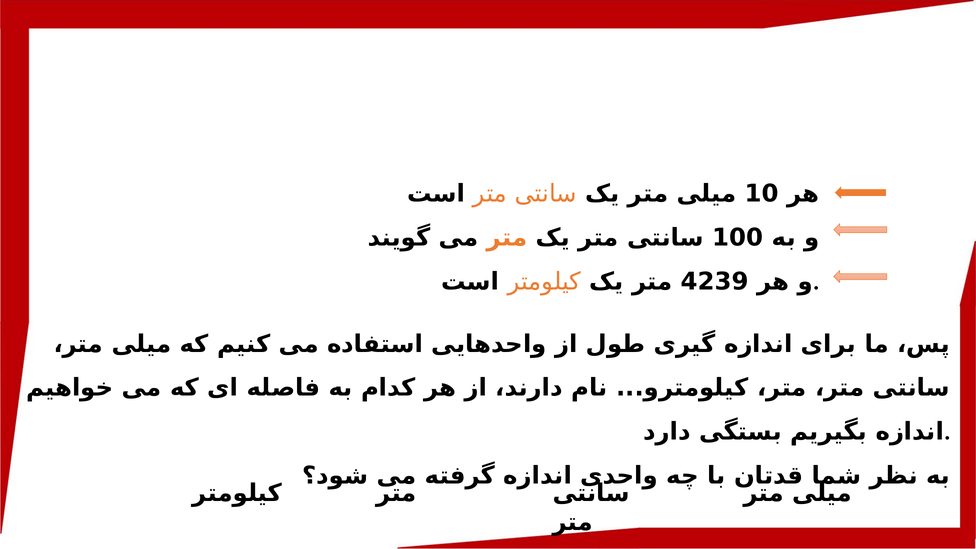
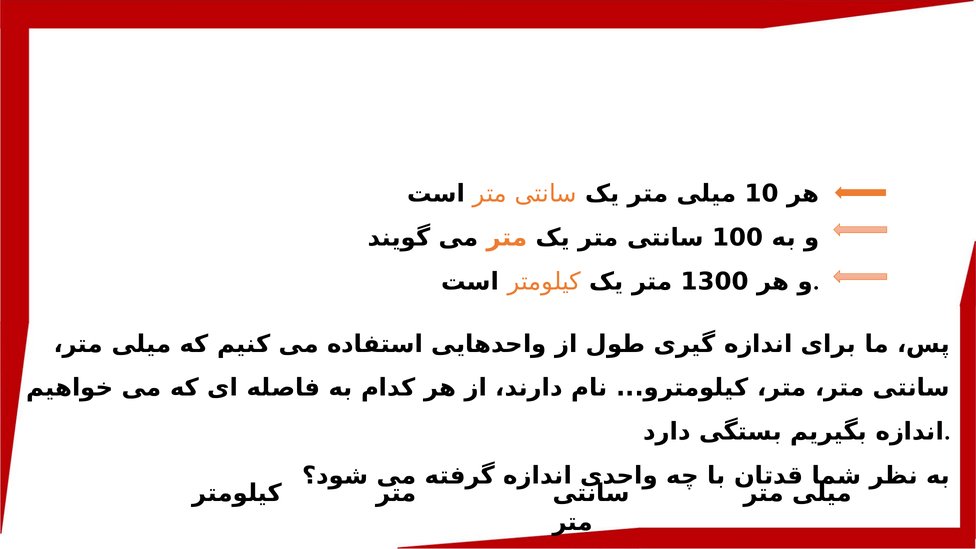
4239: 4239 -> 1300 (715, 282)
